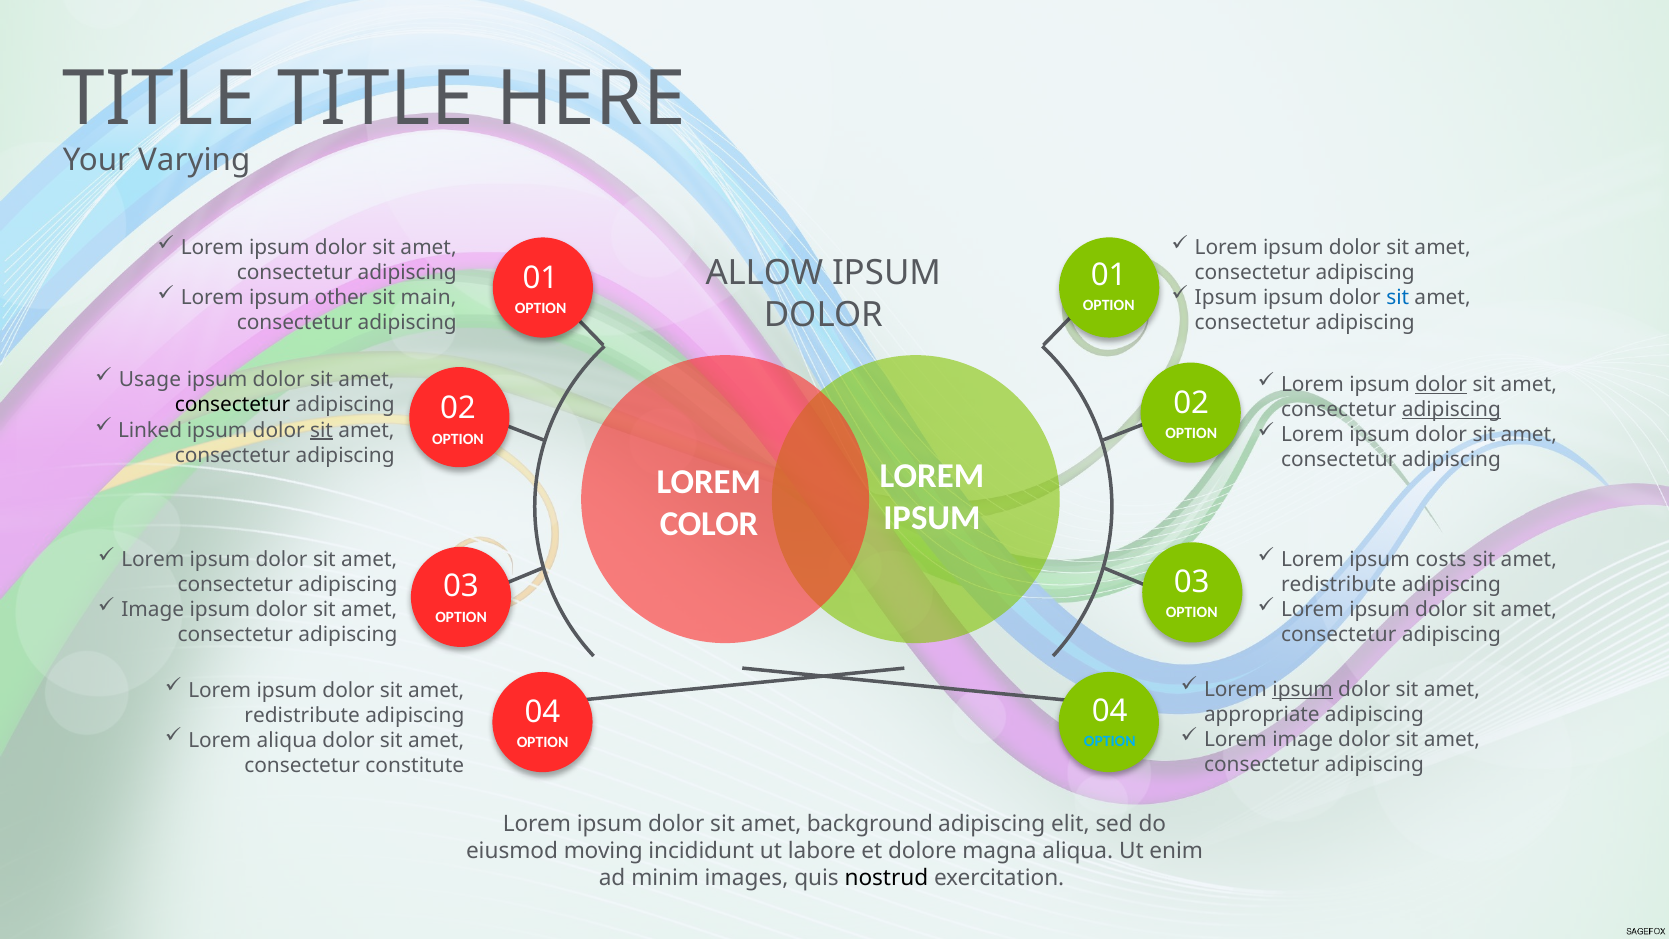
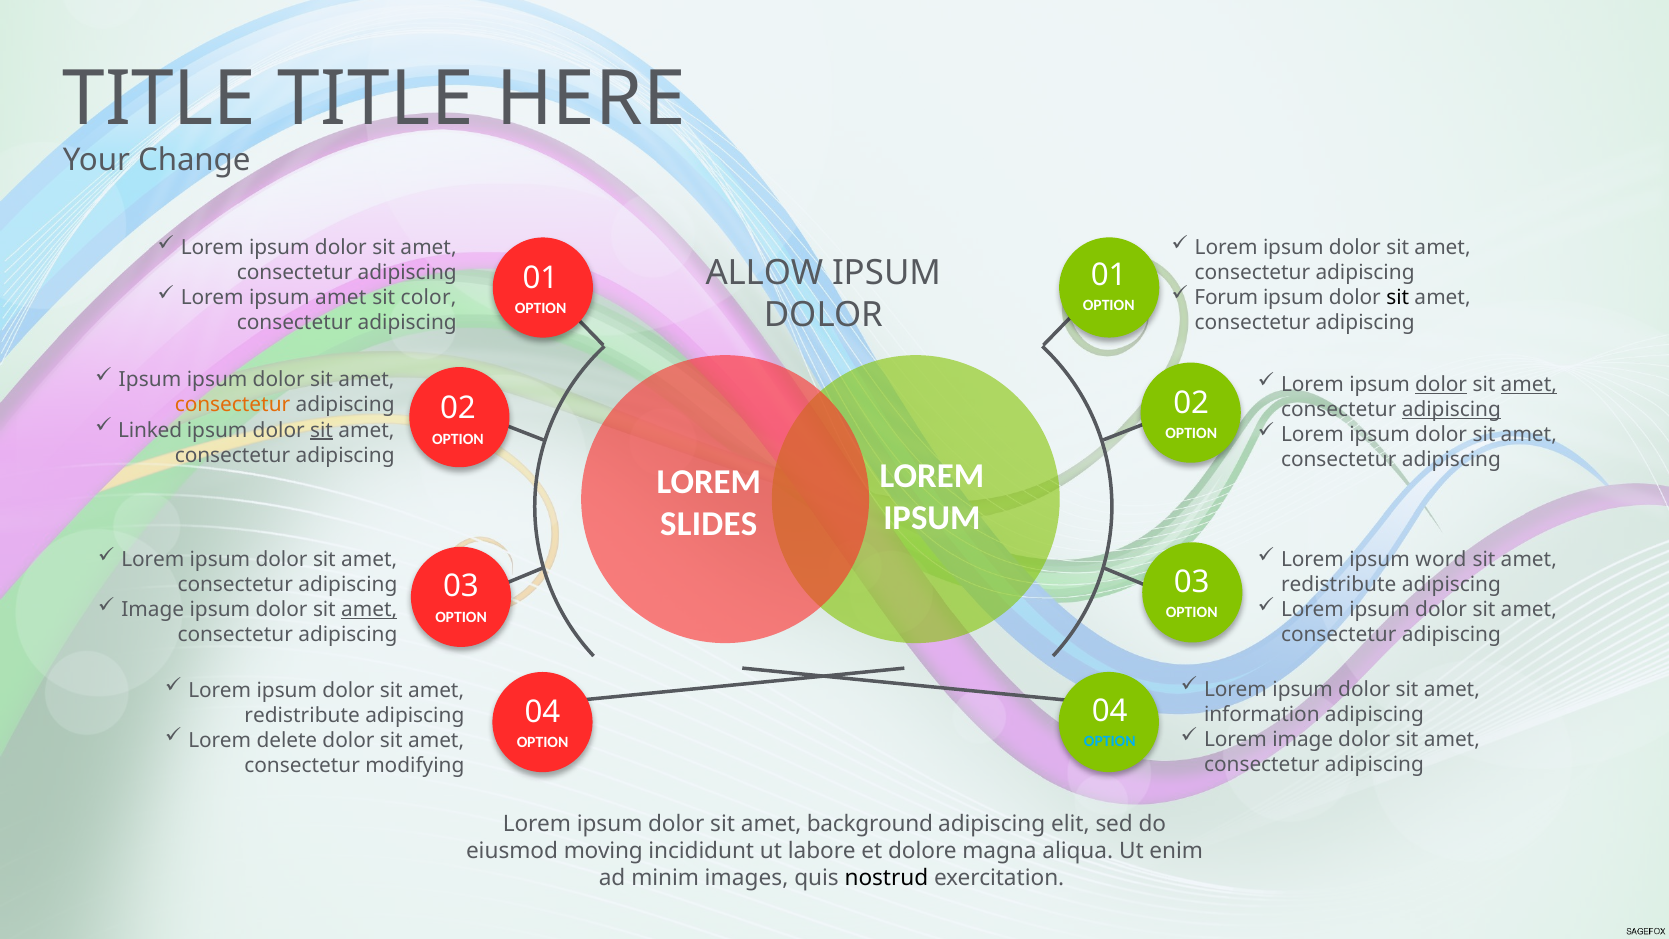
Varying: Varying -> Change (194, 161)
ipsum other: other -> amet (341, 298)
main: main -> color (428, 298)
Ipsum: Ipsum -> Forum (1226, 298)
sit colour: blue -> black (1398, 298)
Usage: Usage -> Ipsum (150, 380)
amet underline: none -> present (1529, 384)
consectetur colour: black -> orange (232, 405)
COLOR: COLOR -> SLIDES (709, 524)
costs: costs -> word (1441, 560)
amet underline: none -> present (369, 610)
ipsum underline: present -> none (1303, 689)
appropriate: appropriate -> information (1262, 714)
Lorem aliqua: aliqua -> delete (287, 740)
constitute: constitute -> modifying (415, 765)
